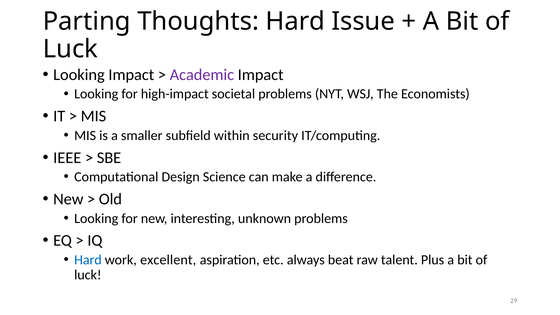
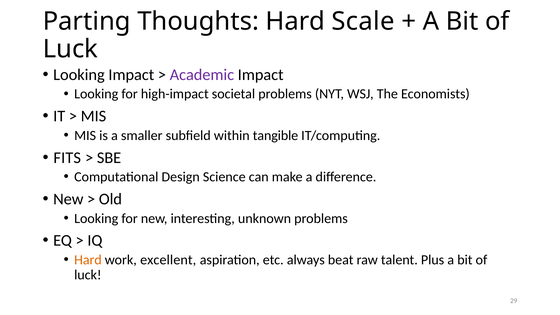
Issue: Issue -> Scale (363, 21)
security: security -> tangible (275, 135)
IEEE: IEEE -> FITS (67, 158)
Hard colour: blue -> orange (88, 260)
